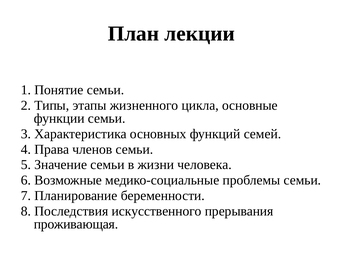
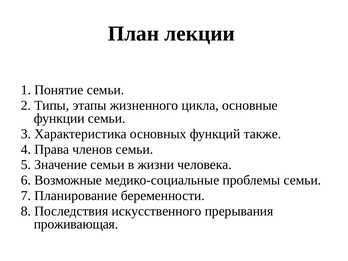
семей: семей -> также (263, 134)
